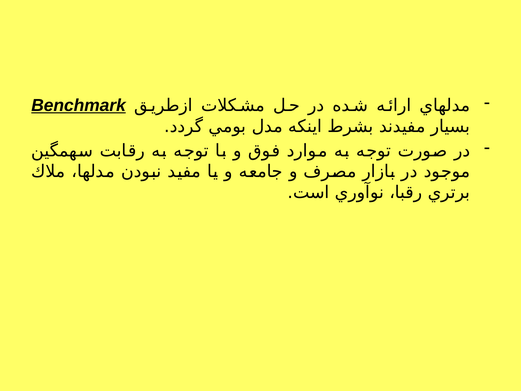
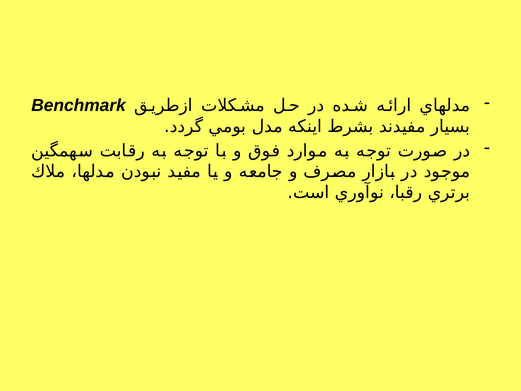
Benchmark underline: present -> none (79, 105)
